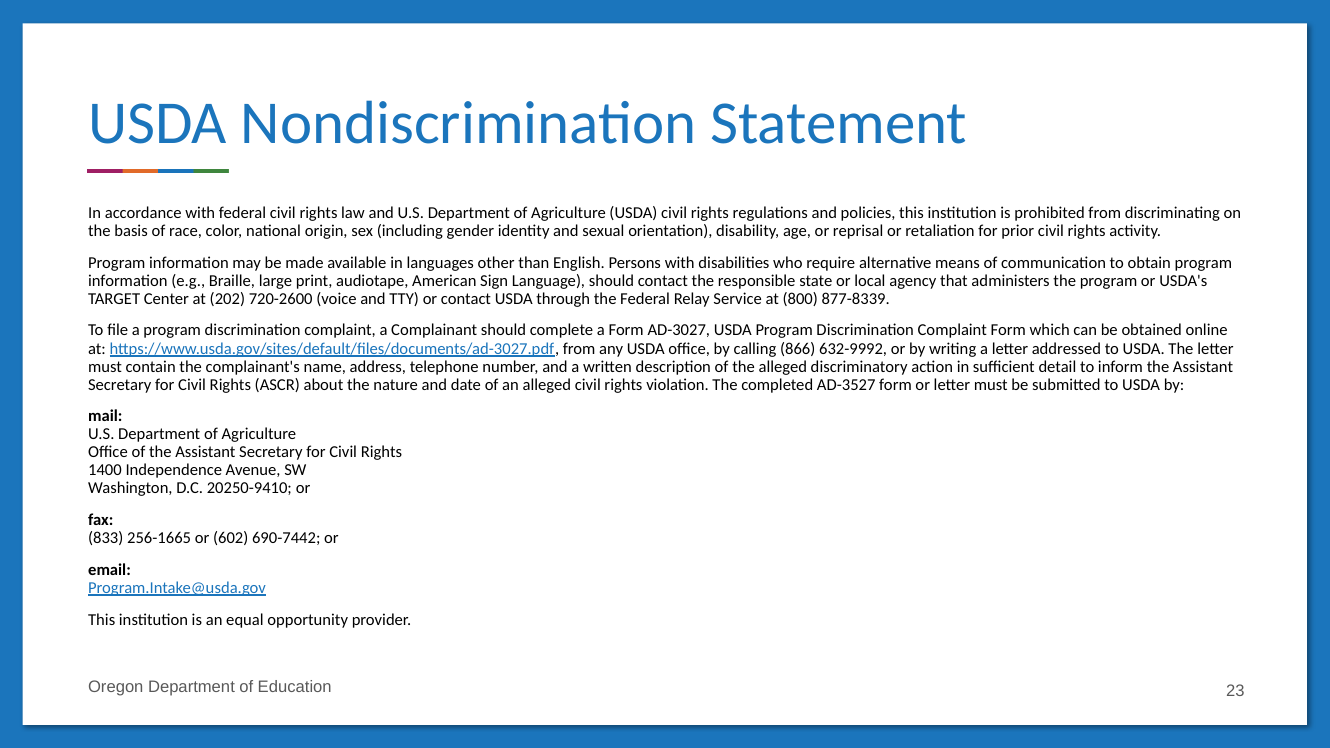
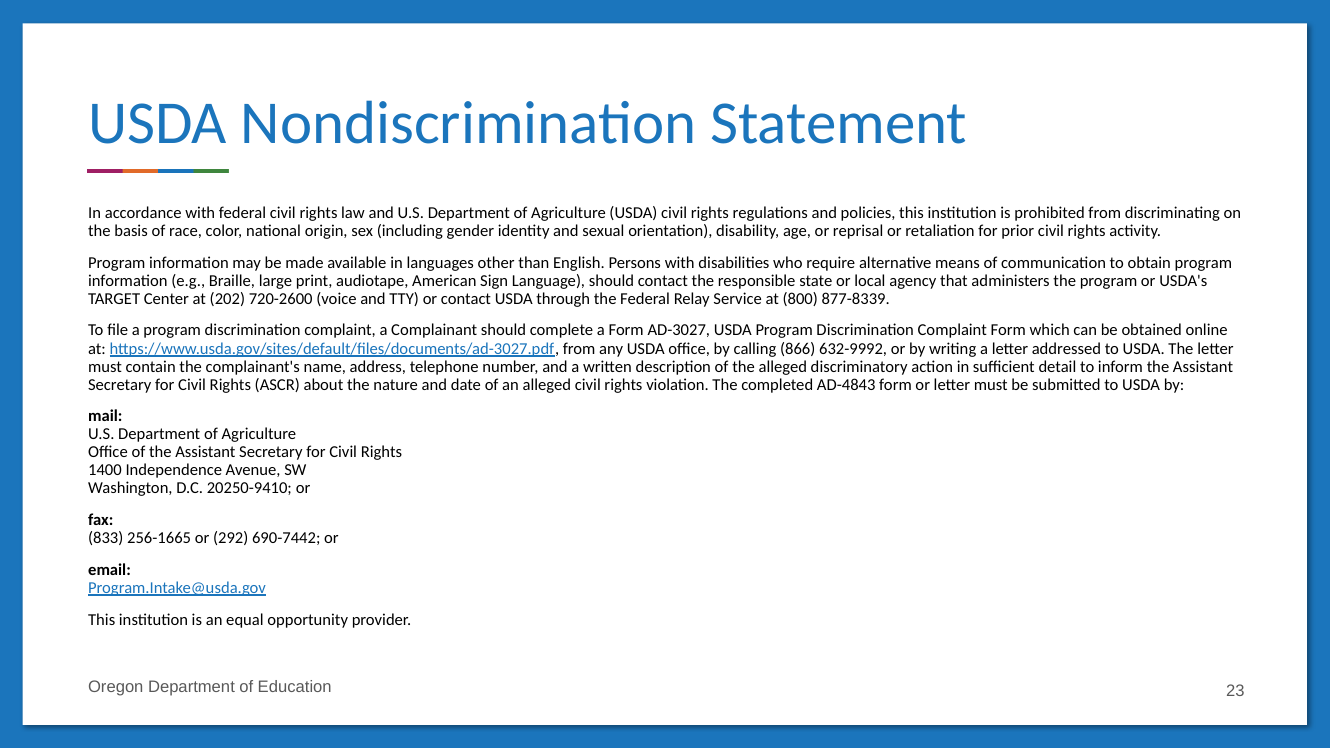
AD-3527: AD-3527 -> AD-4843 (846, 385)
602: 602 -> 292 (231, 538)
